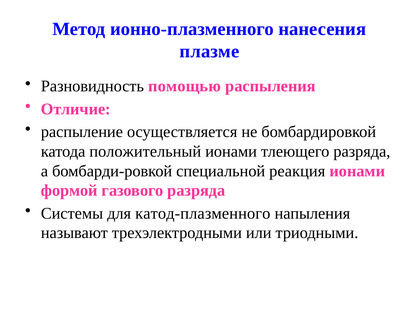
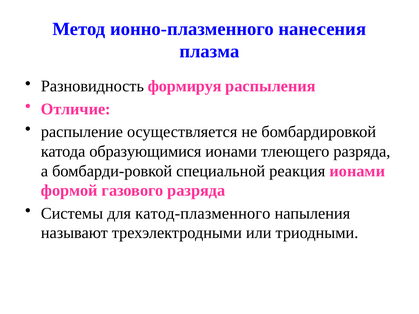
плазме: плазме -> плазма (209, 51)
помощью: помощью -> формируя (185, 86)
положительный: положительный -> образующимися (145, 152)
